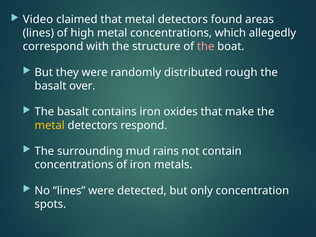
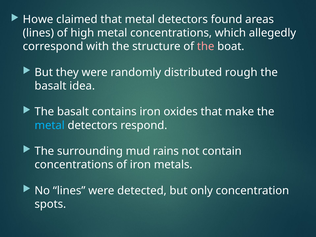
Video: Video -> Howe (38, 19)
over: over -> idea (82, 86)
metal colour: yellow -> light blue (50, 125)
